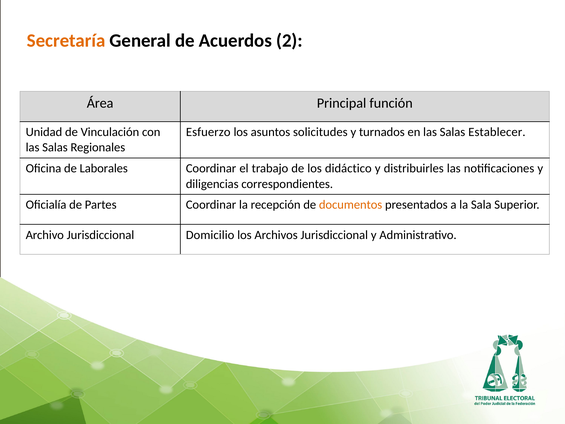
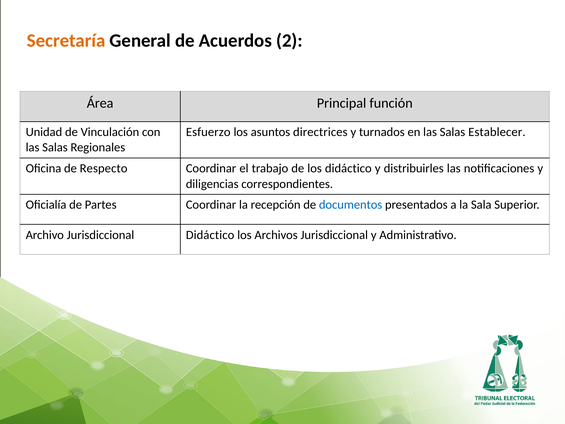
solicitudes: solicitudes -> directrices (320, 132)
Laborales: Laborales -> Respecto (104, 168)
documentos colour: orange -> blue (351, 205)
Jurisdiccional Domicilio: Domicilio -> Didáctico (210, 235)
